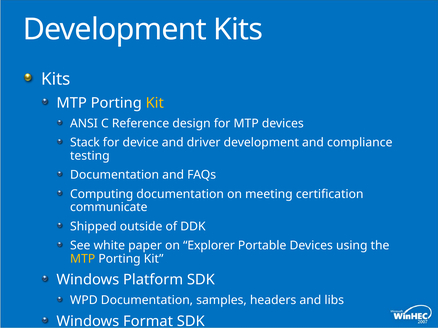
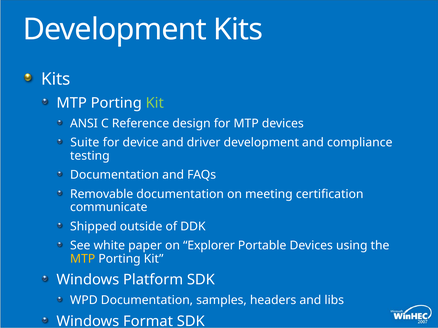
Kit colour: yellow -> light green (155, 103)
Stack: Stack -> Suite (85, 143)
Computing: Computing -> Removable (102, 194)
